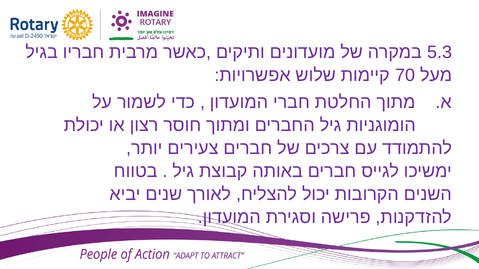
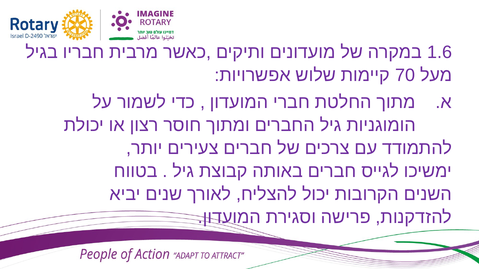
5.3: 5.3 -> 1.6 (440, 52)
